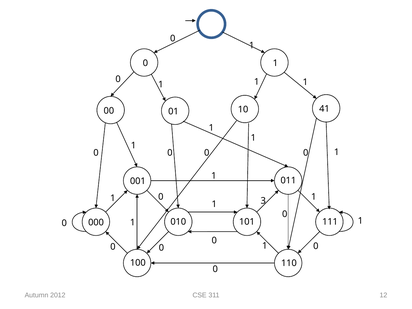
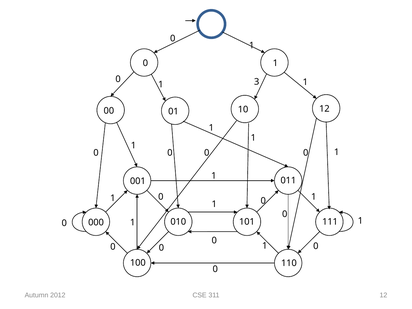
1: 1 -> 3 (257, 82)
10 41: 41 -> 12 (324, 109)
3: 3 -> 0 (263, 201)
